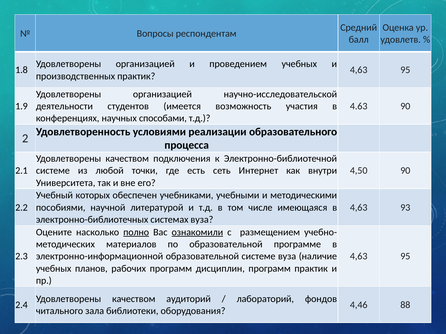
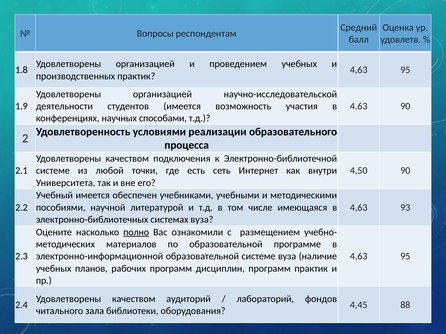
Учебный которых: которых -> имеется (93, 196)
ознакомили underline: present -> none (197, 232)
4,46: 4,46 -> 4,45 (359, 305)
